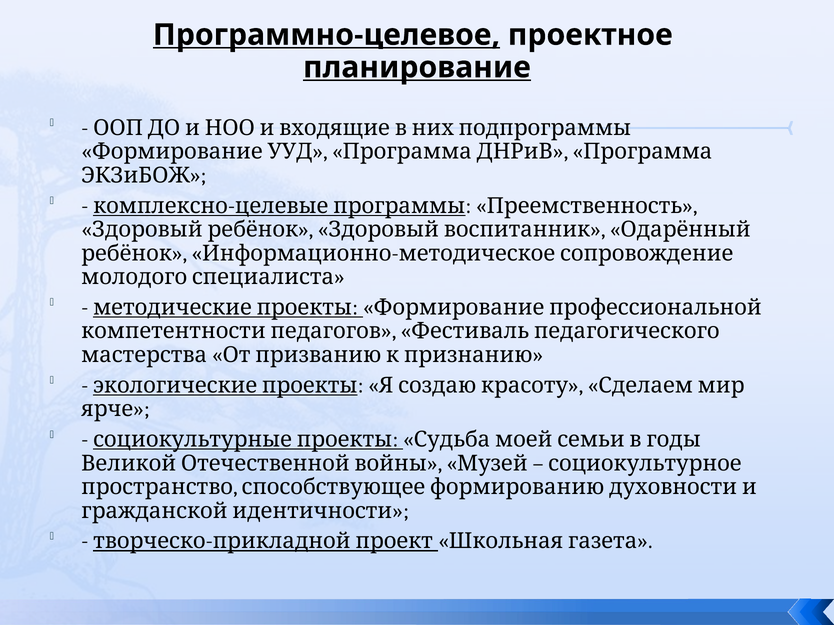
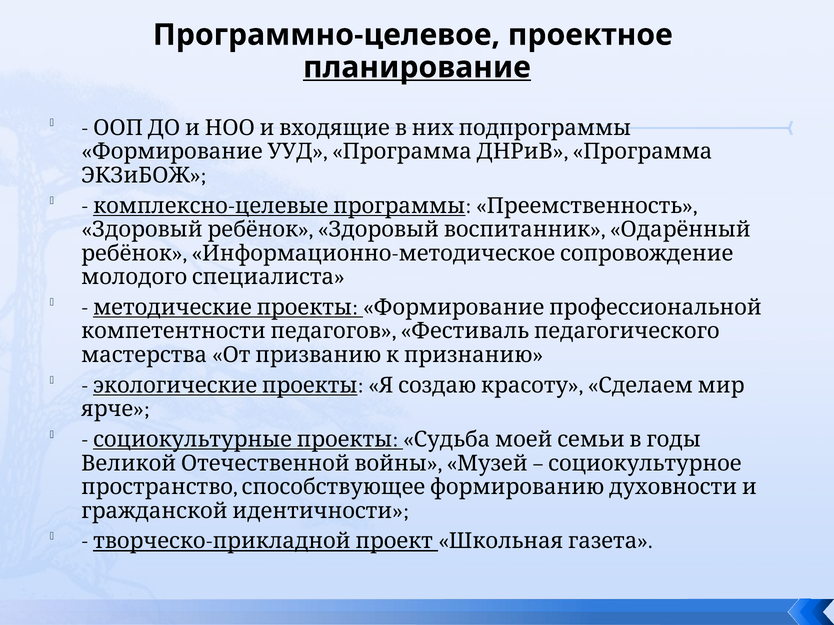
Программно-целевое underline: present -> none (326, 35)
